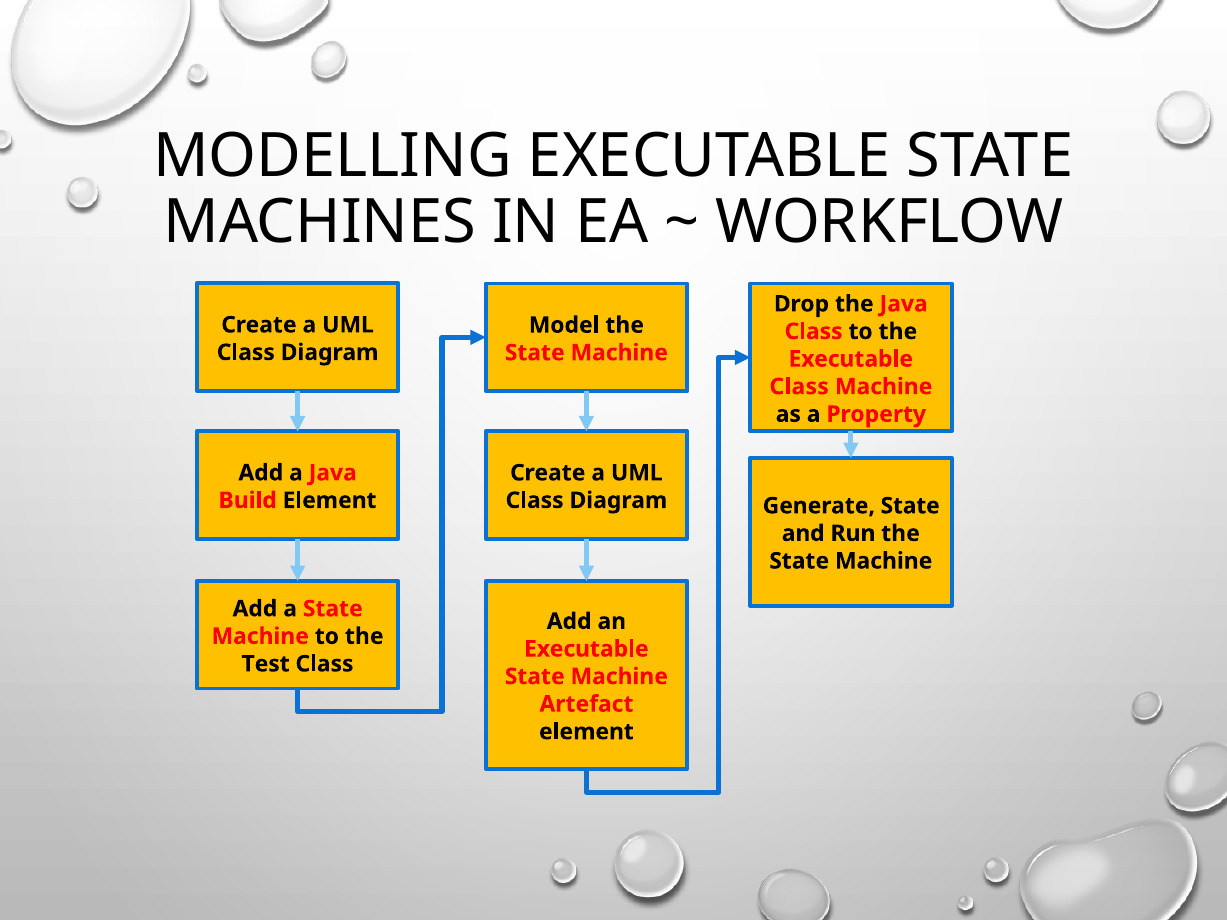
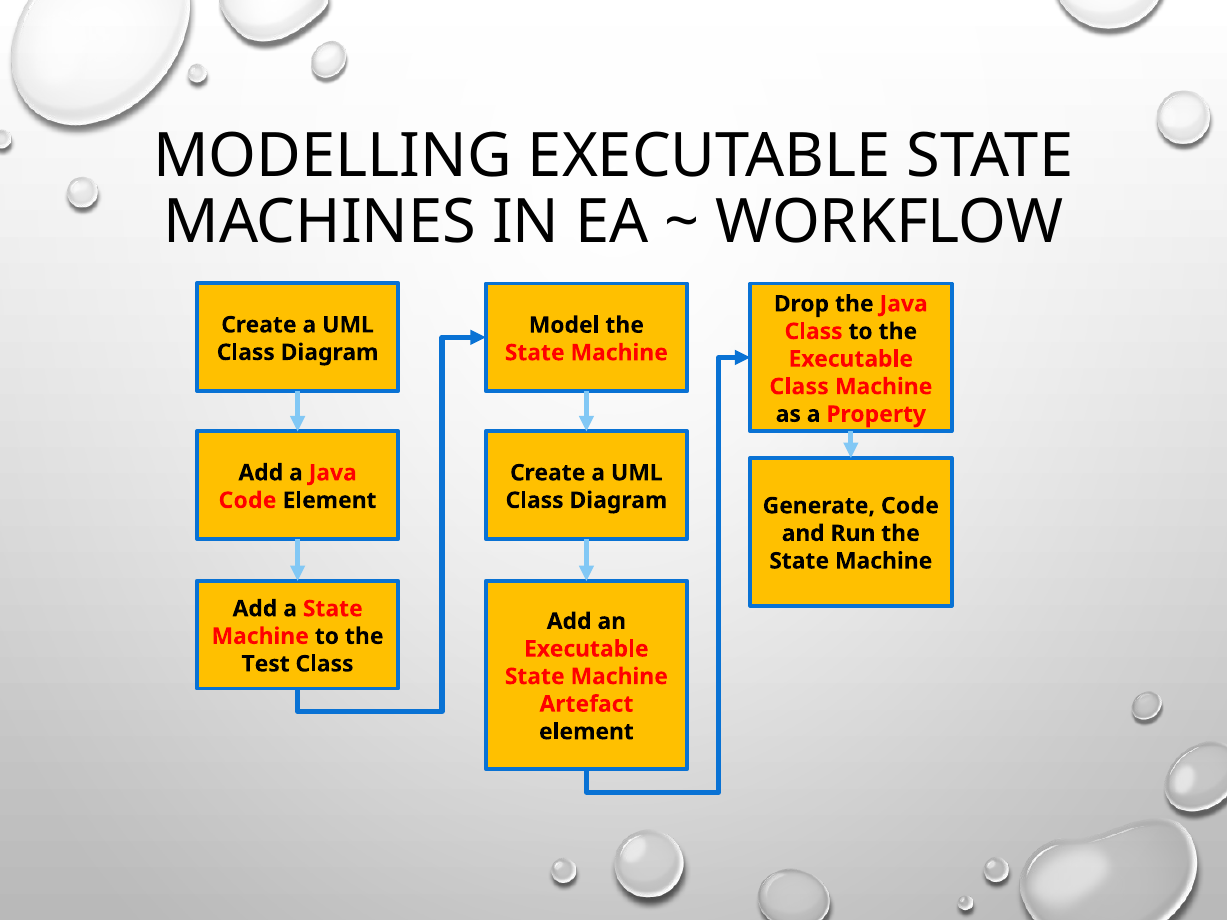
Build: Build -> Code (248, 501)
Generate State: State -> Code (910, 506)
